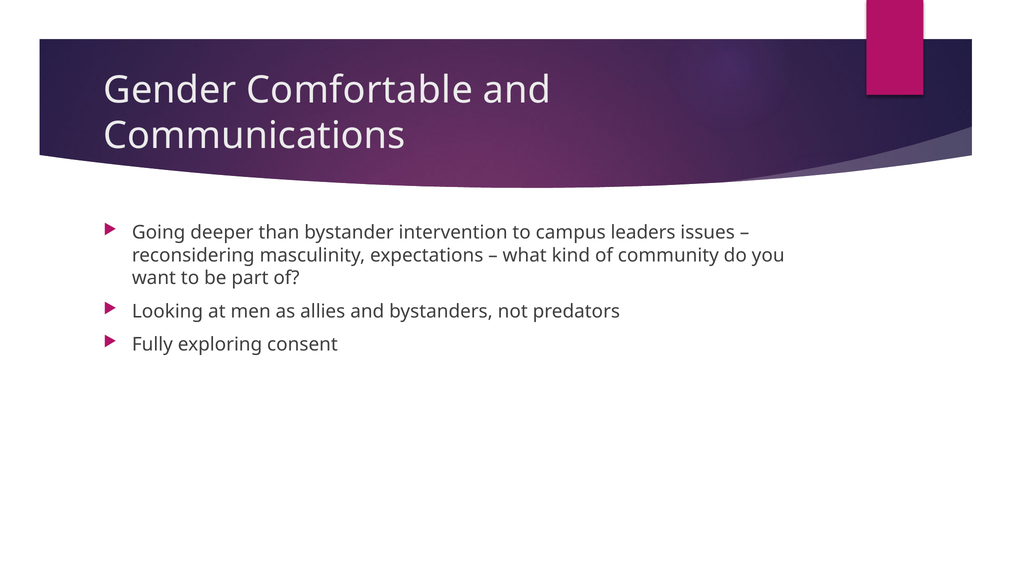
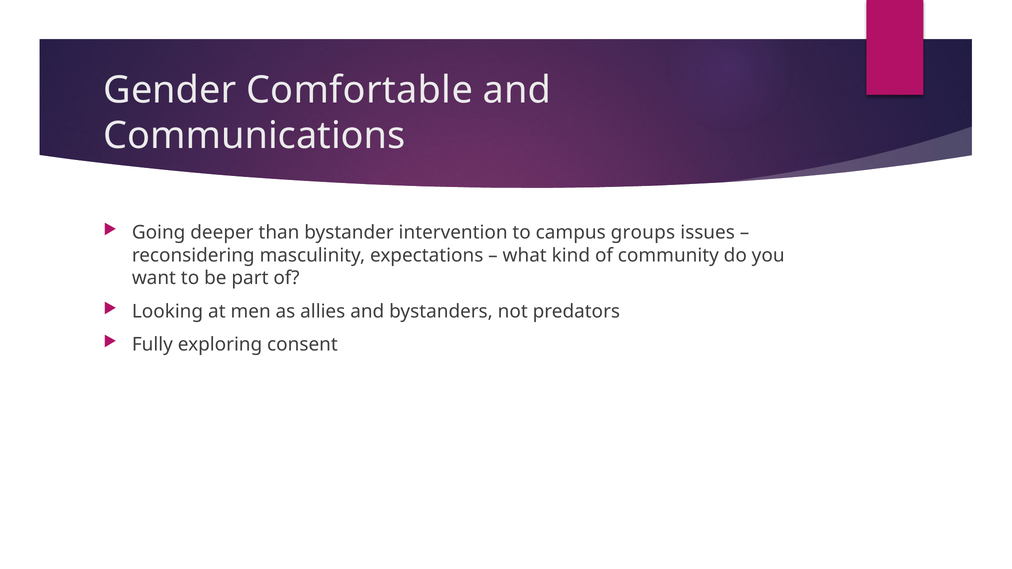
leaders: leaders -> groups (643, 233)
